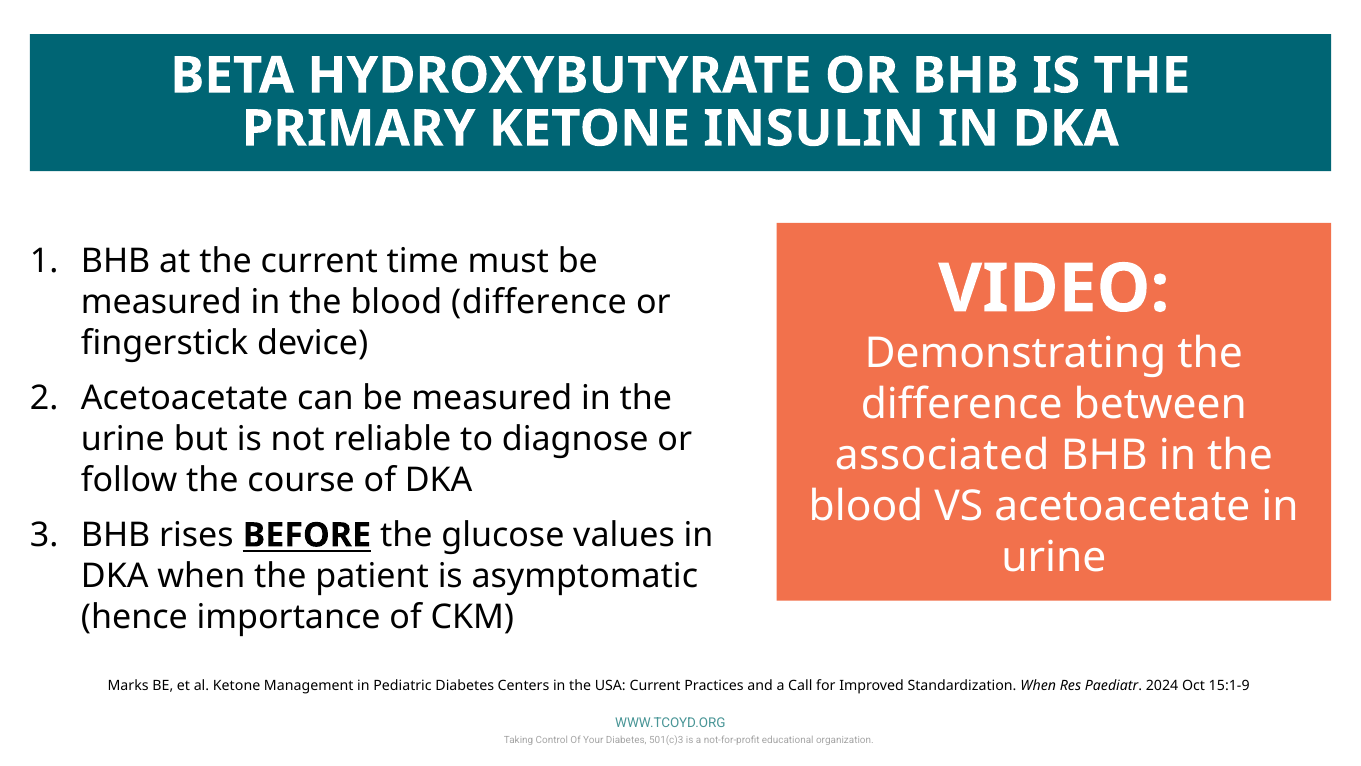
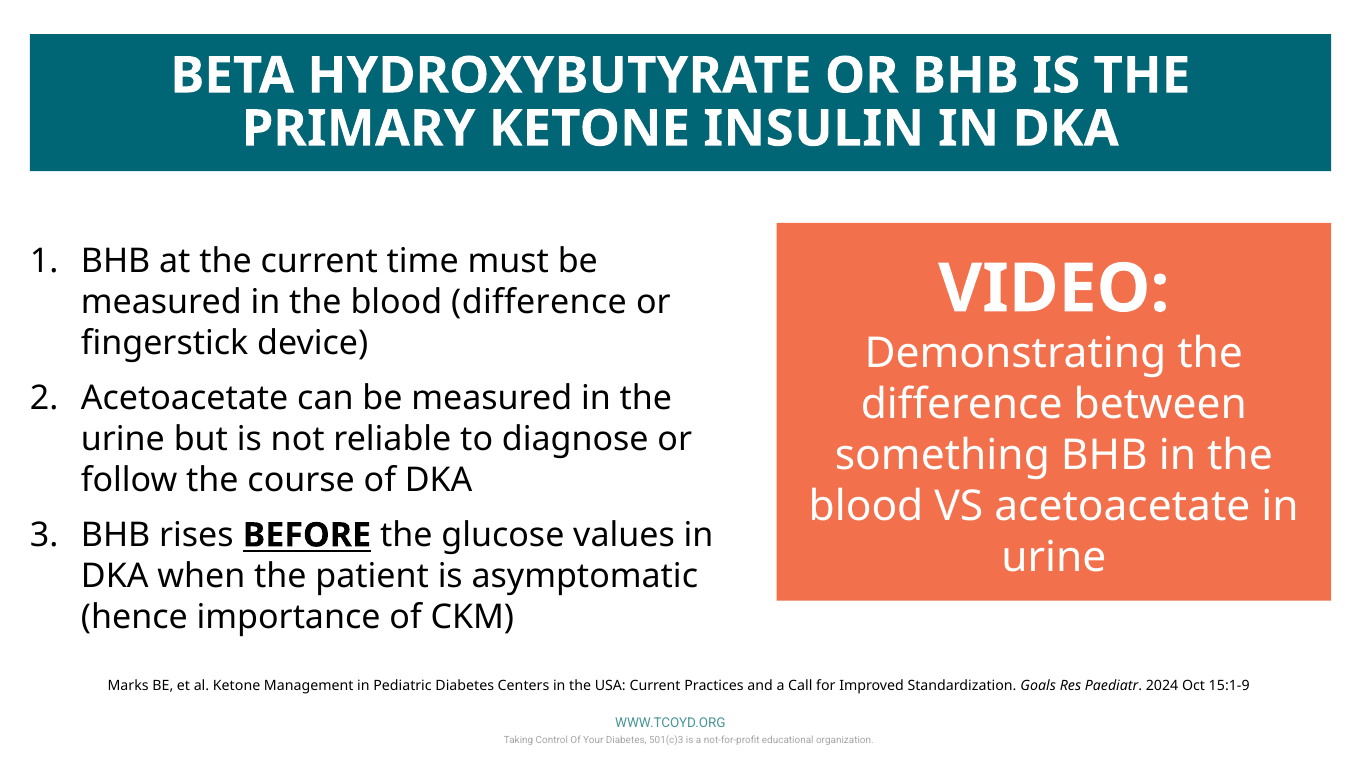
associated: associated -> something (942, 455)
Standardization When: When -> Goals (1038, 685)
